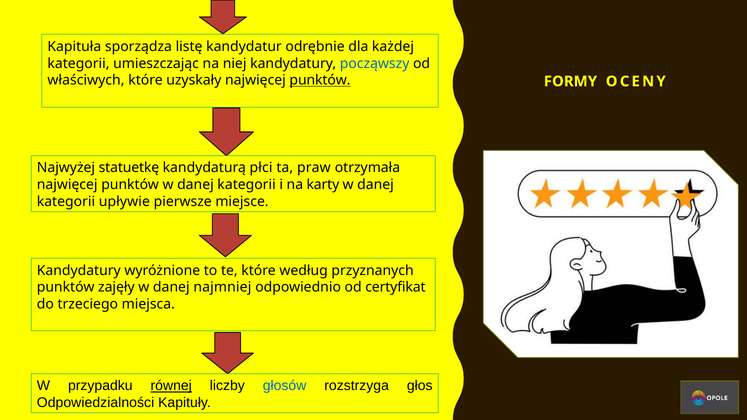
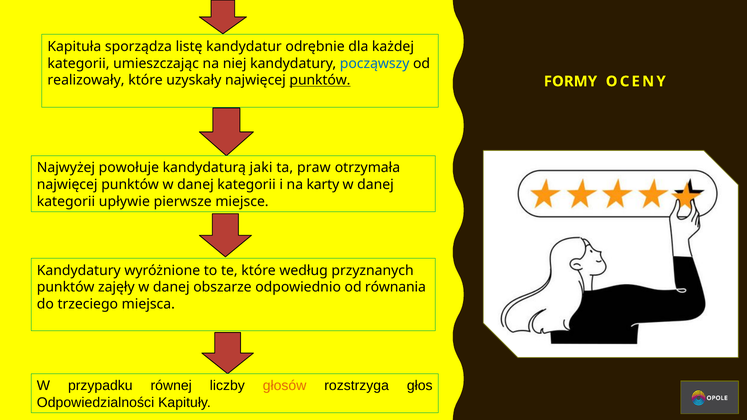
właściwych: właściwych -> realizowały (86, 80)
statuetkę: statuetkę -> powołuje (129, 168)
płci: płci -> jaki (261, 168)
najmniej: najmniej -> obszarze (222, 287)
certyfikat: certyfikat -> równania (395, 287)
równej underline: present -> none (171, 386)
głosów colour: blue -> orange (285, 386)
